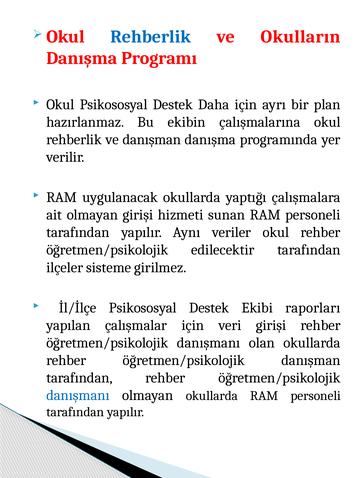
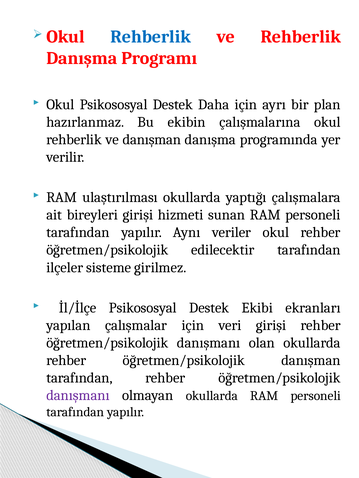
ve Okulların: Okulların -> Rehberlik (301, 37)
uygulanacak: uygulanacak -> ulaştırılması (120, 198)
ait olmayan: olmayan -> bireyleri (92, 215)
raporları: raporları -> ekranları (313, 308)
danışmanı colour: blue -> purple (78, 396)
